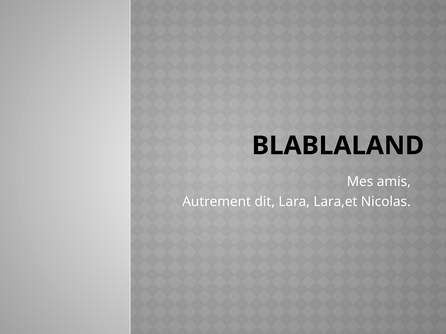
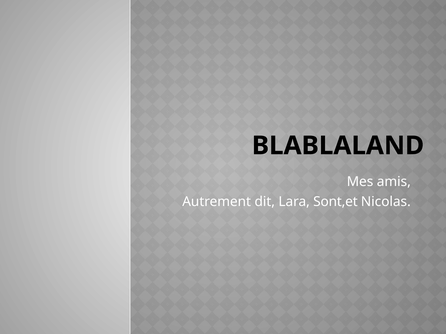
Lara,et: Lara,et -> Sont,et (335, 202)
